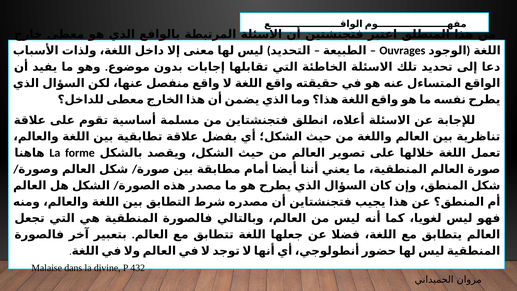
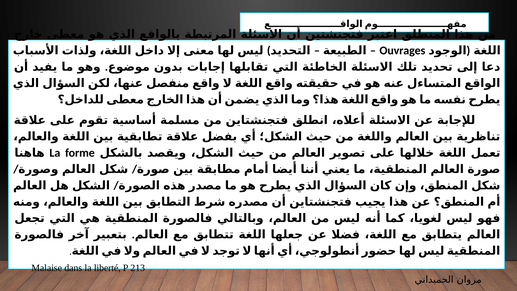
divine: divine -> liberté (107, 268)
432: 432 -> 213 (138, 268)
